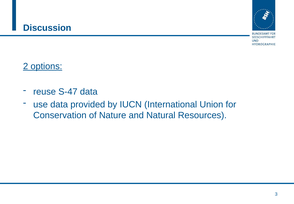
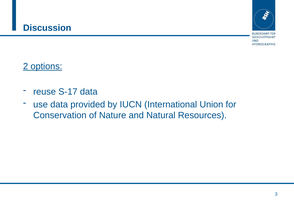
S-47: S-47 -> S-17 (68, 92)
